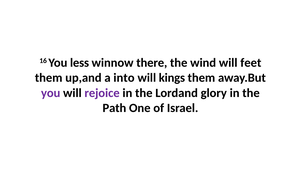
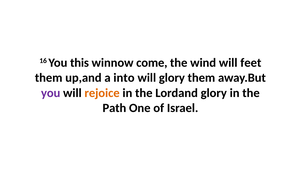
less: less -> this (80, 63)
there: there -> come (152, 63)
will kings: kings -> glory (172, 78)
rejoice colour: purple -> orange (102, 93)
